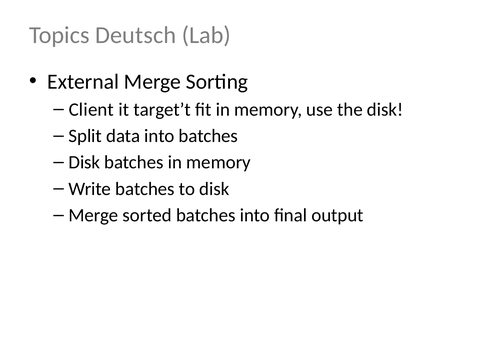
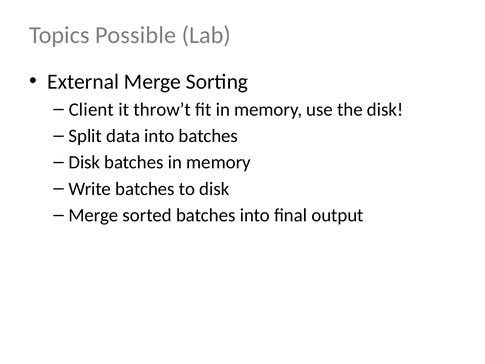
Deutsch: Deutsch -> Possible (136, 35)
target’t: target’t -> throw’t (162, 109)
